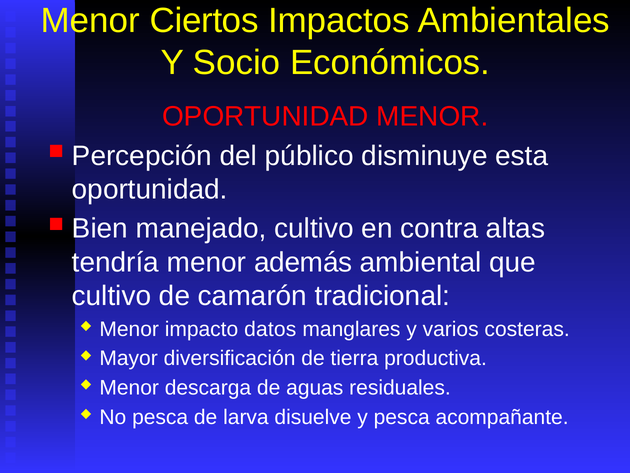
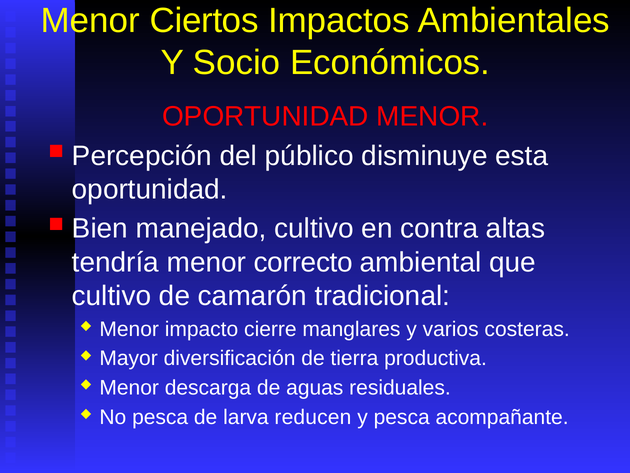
además: además -> correcto (303, 262)
datos: datos -> cierre (270, 329)
disuelve: disuelve -> reducen (313, 417)
